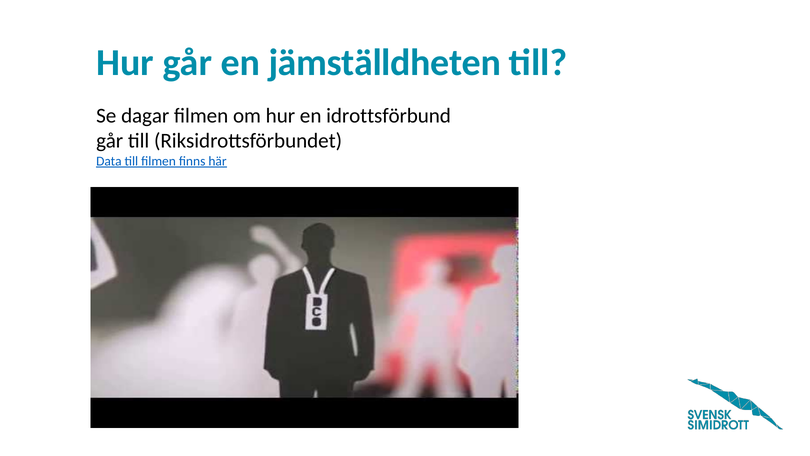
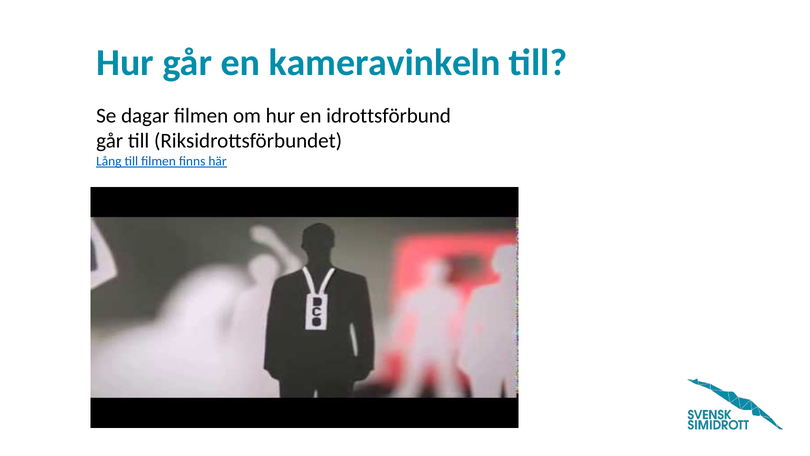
jämställdheten: jämställdheten -> kameravinkeln (385, 63)
Data: Data -> Lång (109, 161)
